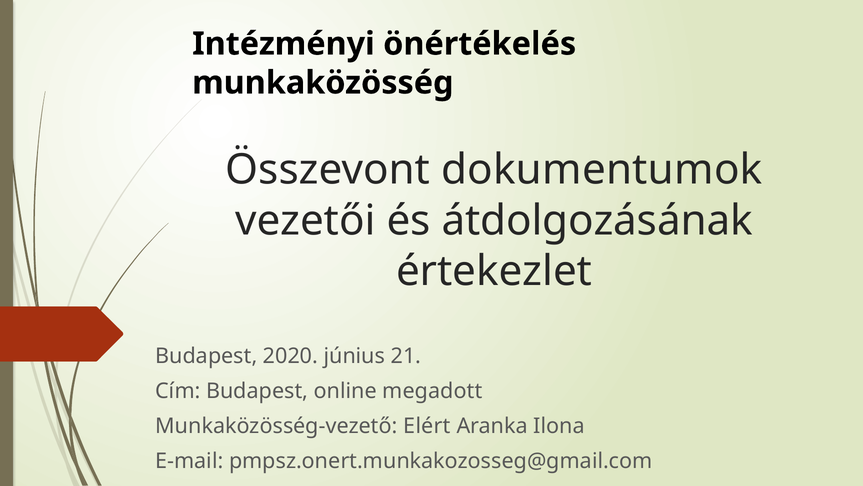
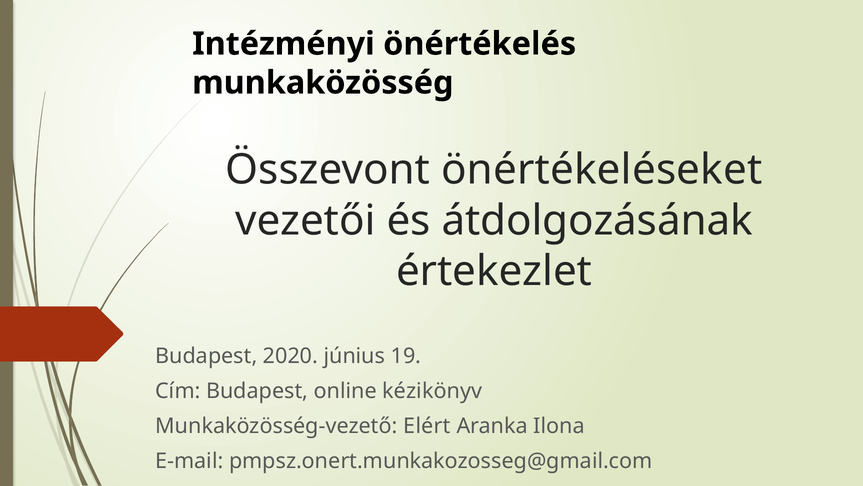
dokumentumok: dokumentumok -> önértékeléseket (602, 170)
21: 21 -> 19 (406, 356)
megadott: megadott -> kézikönyv (432, 391)
